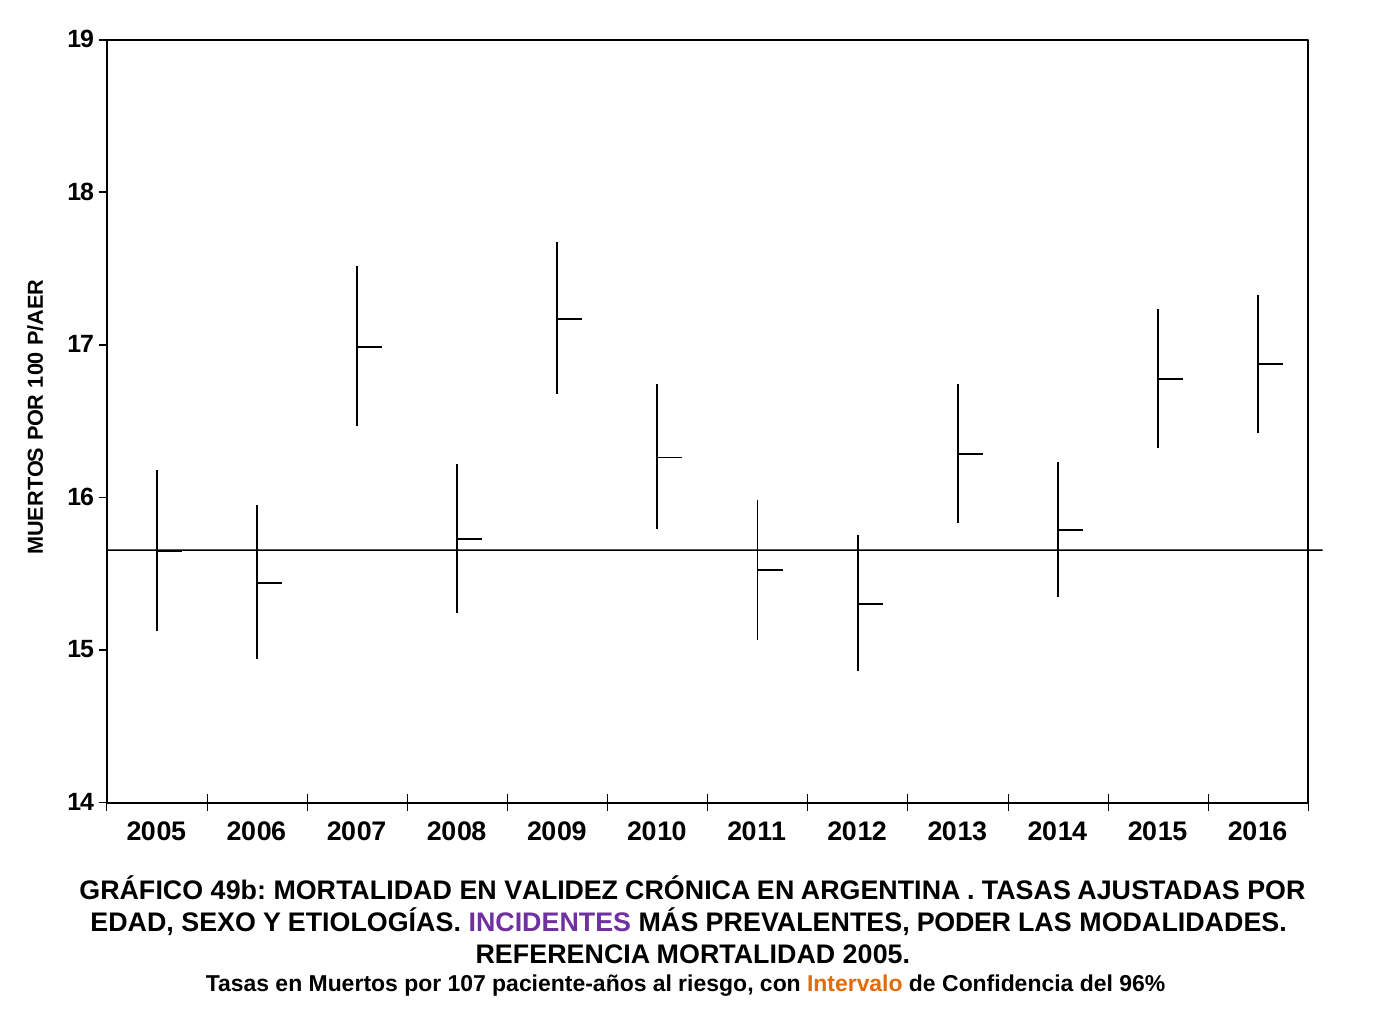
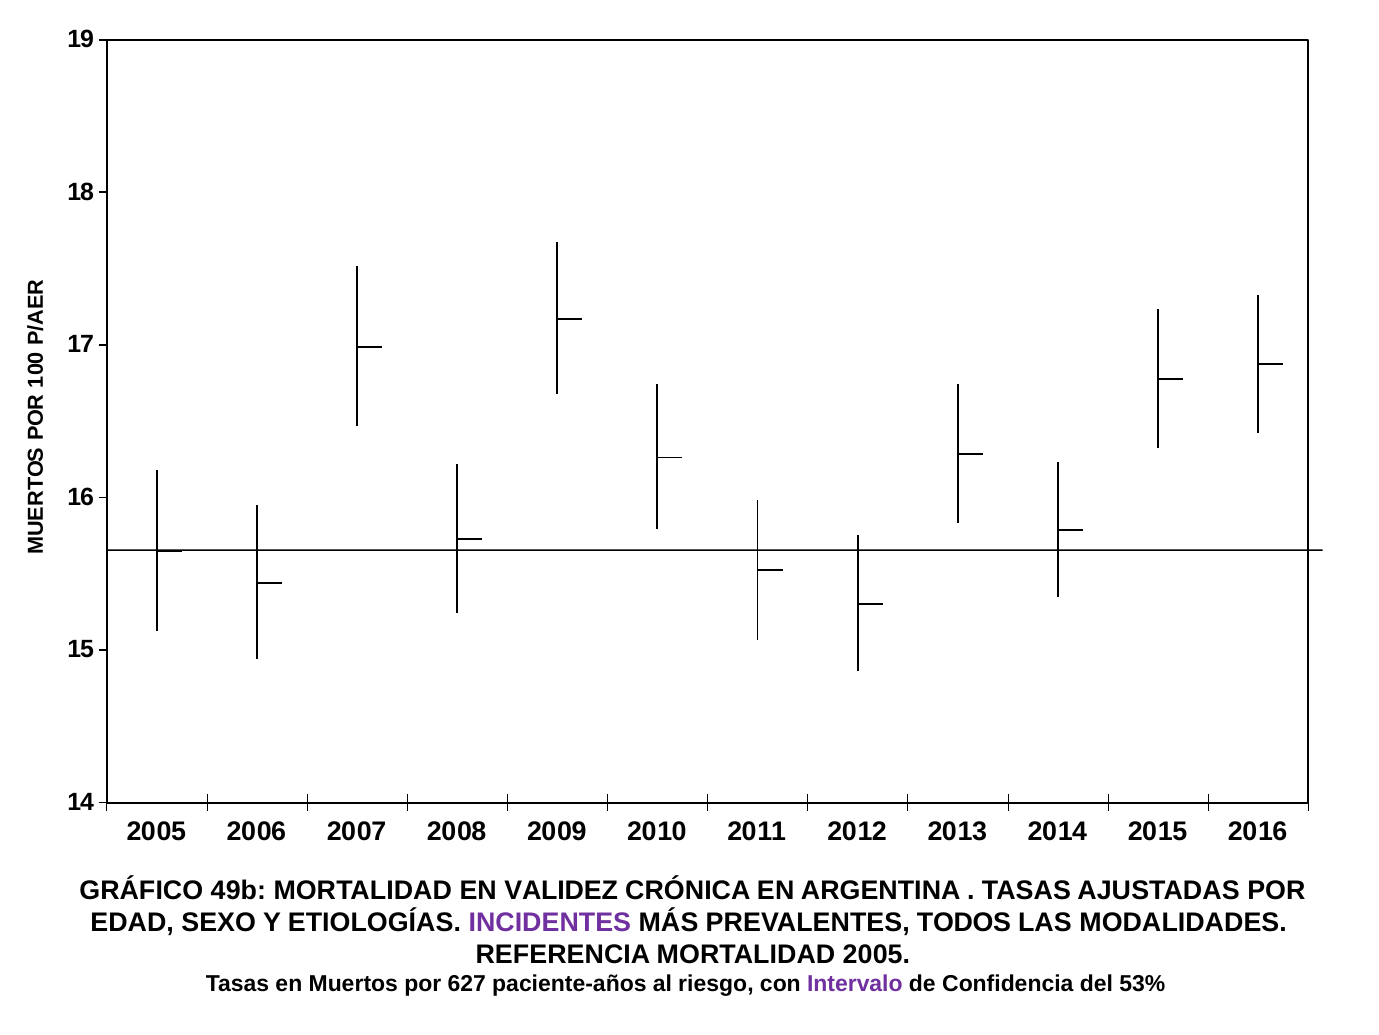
PODER: PODER -> TODOS (964, 922)
107: 107 -> 627 (467, 984)
Intervalo colour: orange -> purple (855, 984)
96%: 96% -> 53% (1142, 984)
